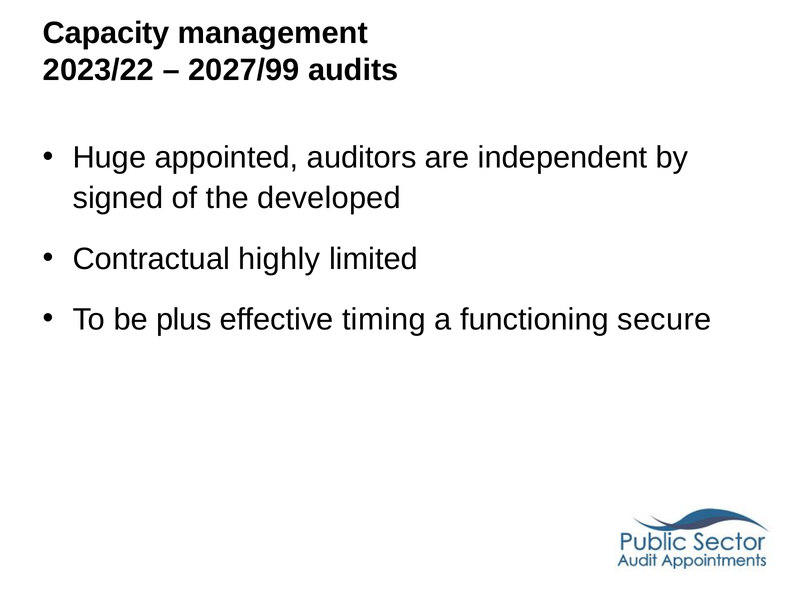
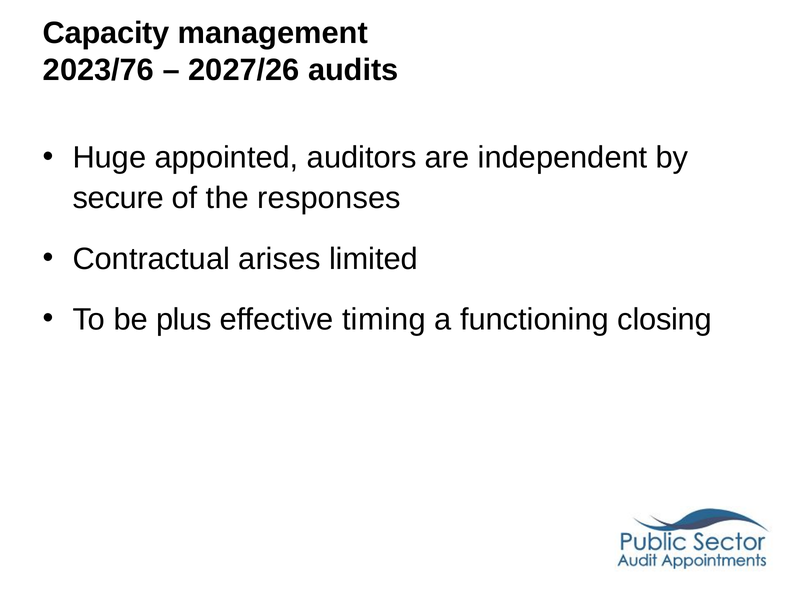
2023/22: 2023/22 -> 2023/76 (99, 70)
2027/99: 2027/99 -> 2027/26 (244, 70)
signed: signed -> secure (118, 198)
developed: developed -> responses (329, 198)
highly: highly -> arises (280, 259)
secure: secure -> closing (665, 319)
